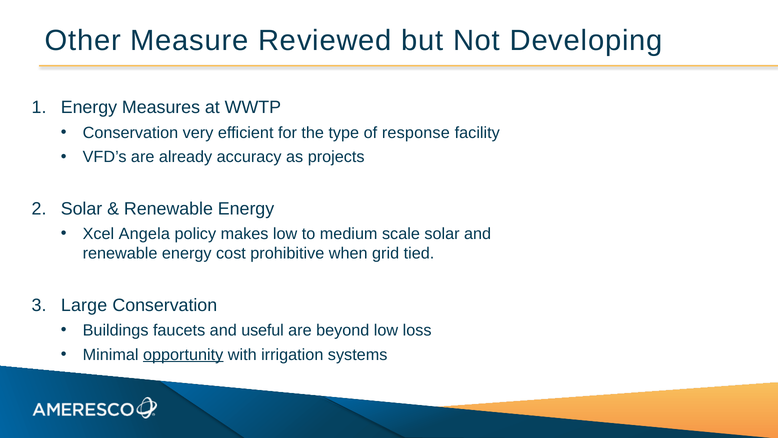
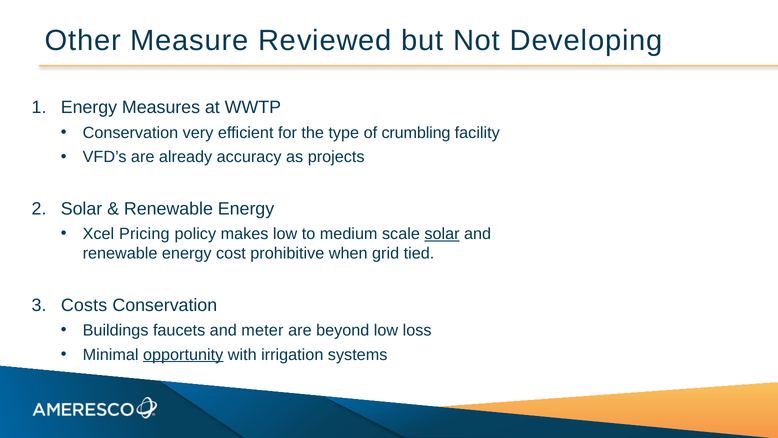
response: response -> crumbling (416, 133)
Angela: Angela -> Pricing (144, 234)
solar underline: none -> present (442, 234)
Large: Large -> Costs (84, 305)
useful: useful -> meter (262, 330)
